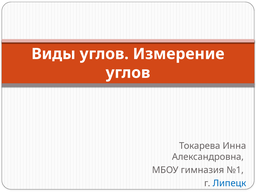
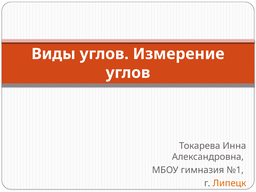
Липецк colour: blue -> orange (229, 183)
